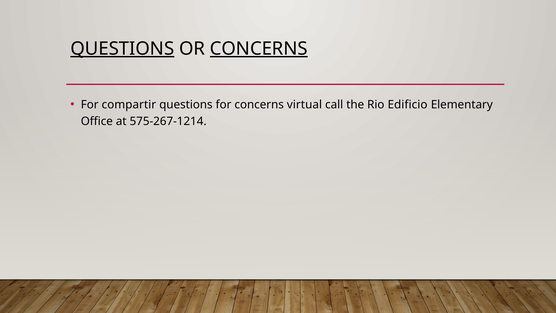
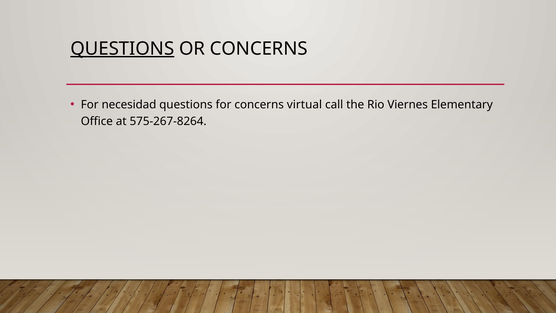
CONCERNS underline: present -> none (259, 49)
compartir: compartir -> necesidad (129, 105)
Edificio: Edificio -> Viernes (408, 105)
575-267-1214: 575-267-1214 -> 575-267-8264 (168, 121)
